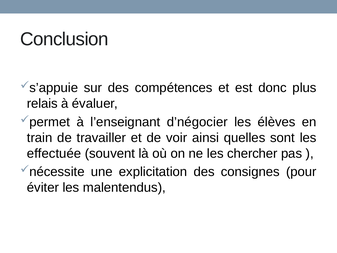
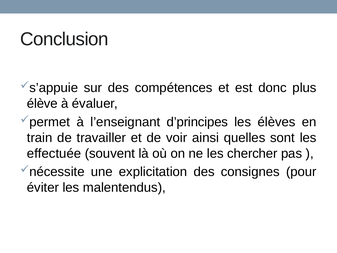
relais: relais -> élève (42, 104)
d’négocier: d’négocier -> d’principes (197, 122)
